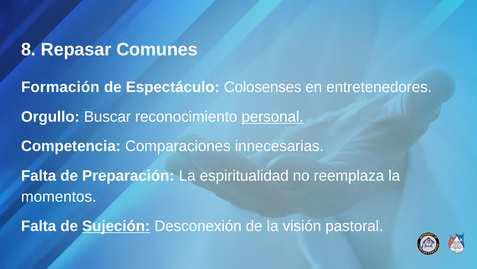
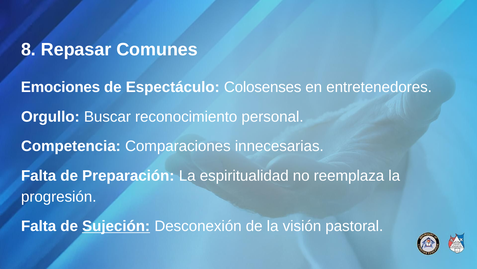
Formación: Formación -> Emociones (60, 87)
personal underline: present -> none (273, 117)
momentos: momentos -> progresión (59, 196)
